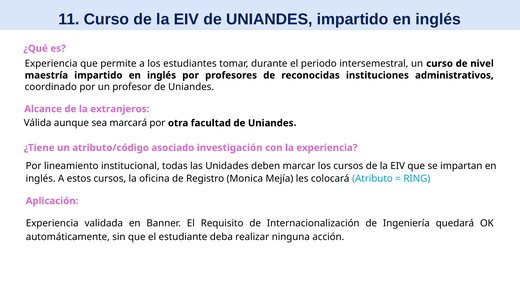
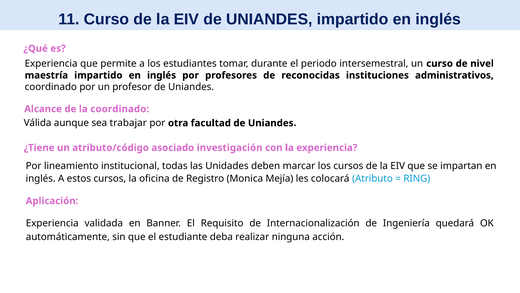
la extranjeros: extranjeros -> coordinado (120, 109)
marcará: marcará -> trabajar (128, 123)
